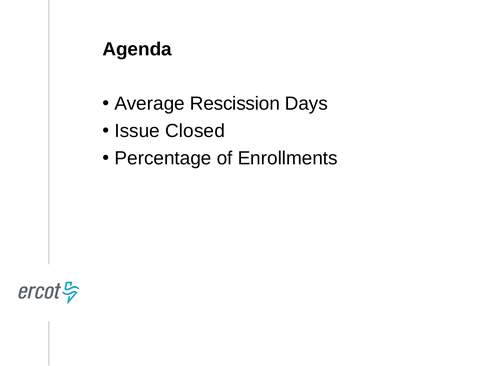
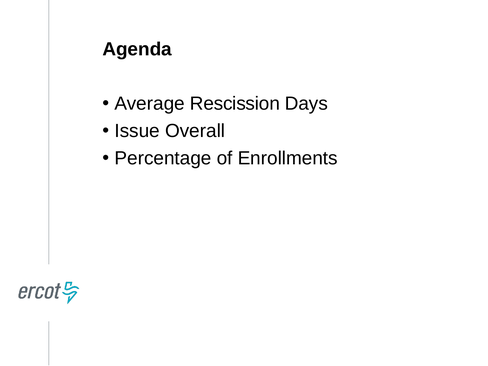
Closed: Closed -> Overall (195, 131)
